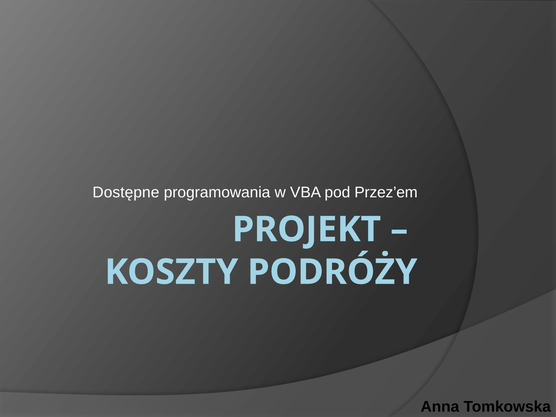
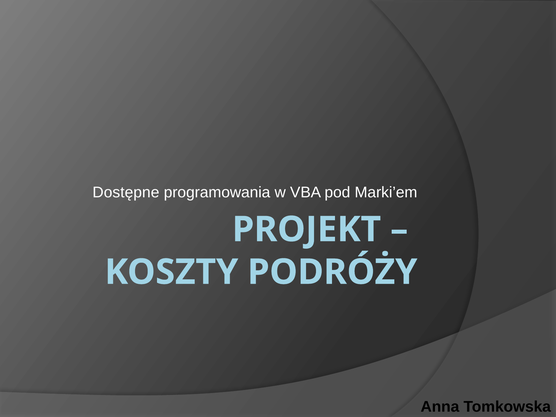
Przez’em: Przez’em -> Marki’em (386, 192)
